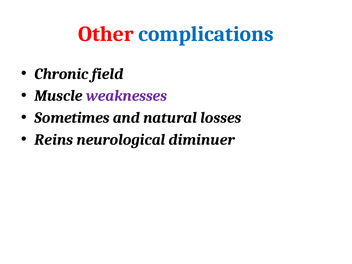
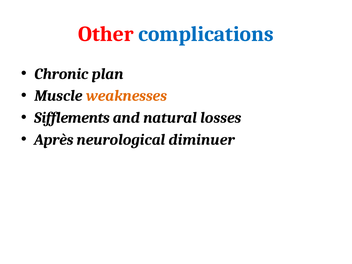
field: field -> plan (108, 74)
weaknesses colour: purple -> orange (127, 96)
Sometimes: Sometimes -> Sifflements (72, 118)
Reins: Reins -> Après (54, 140)
